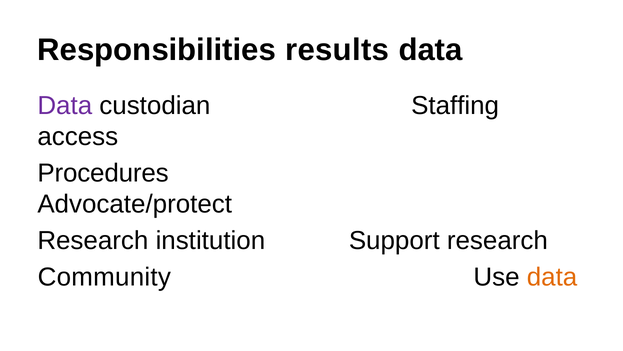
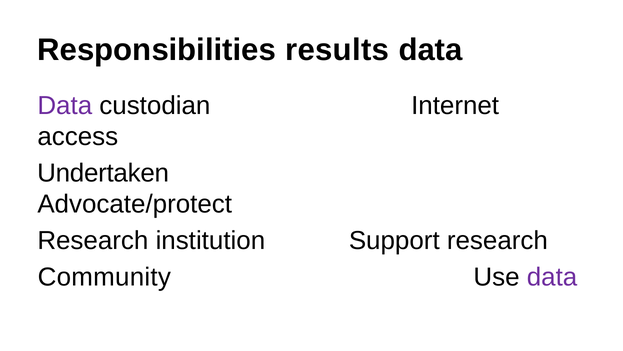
Staffing: Staffing -> Internet (455, 105)
Procedures: Procedures -> Undertaken (103, 173)
data colour: orange -> purple (552, 277)
